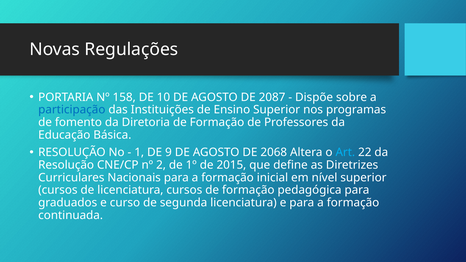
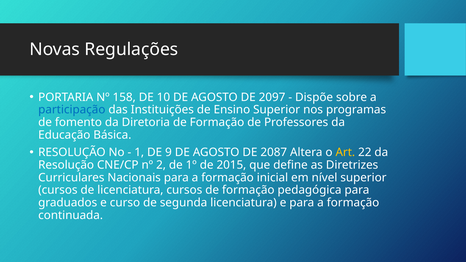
2087: 2087 -> 2097 (272, 97)
2068: 2068 -> 2087 (274, 152)
Art colour: light blue -> yellow (345, 152)
